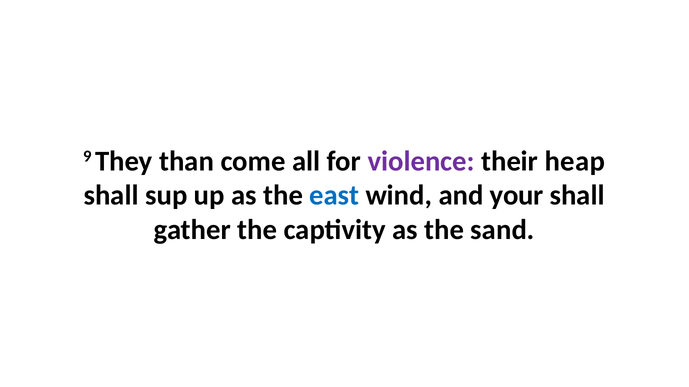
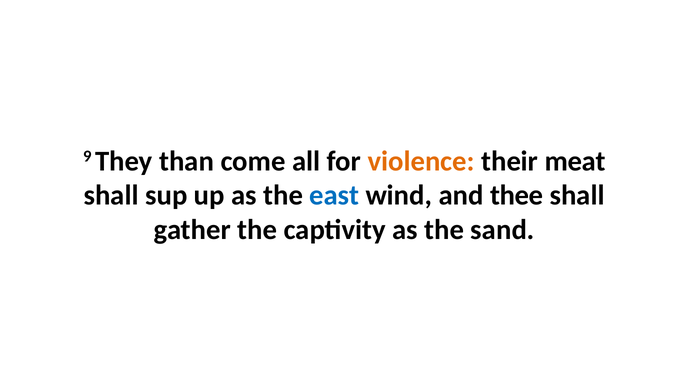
violence colour: purple -> orange (421, 161)
heap: heap -> meat (575, 161)
your: your -> thee (517, 196)
